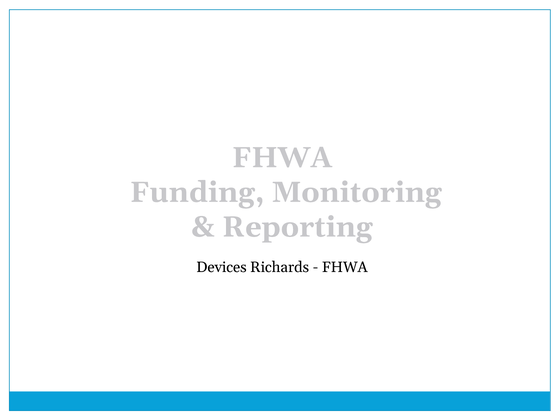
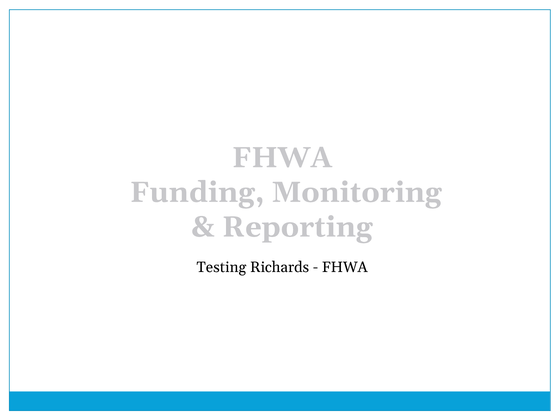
Devices: Devices -> Testing (221, 267)
